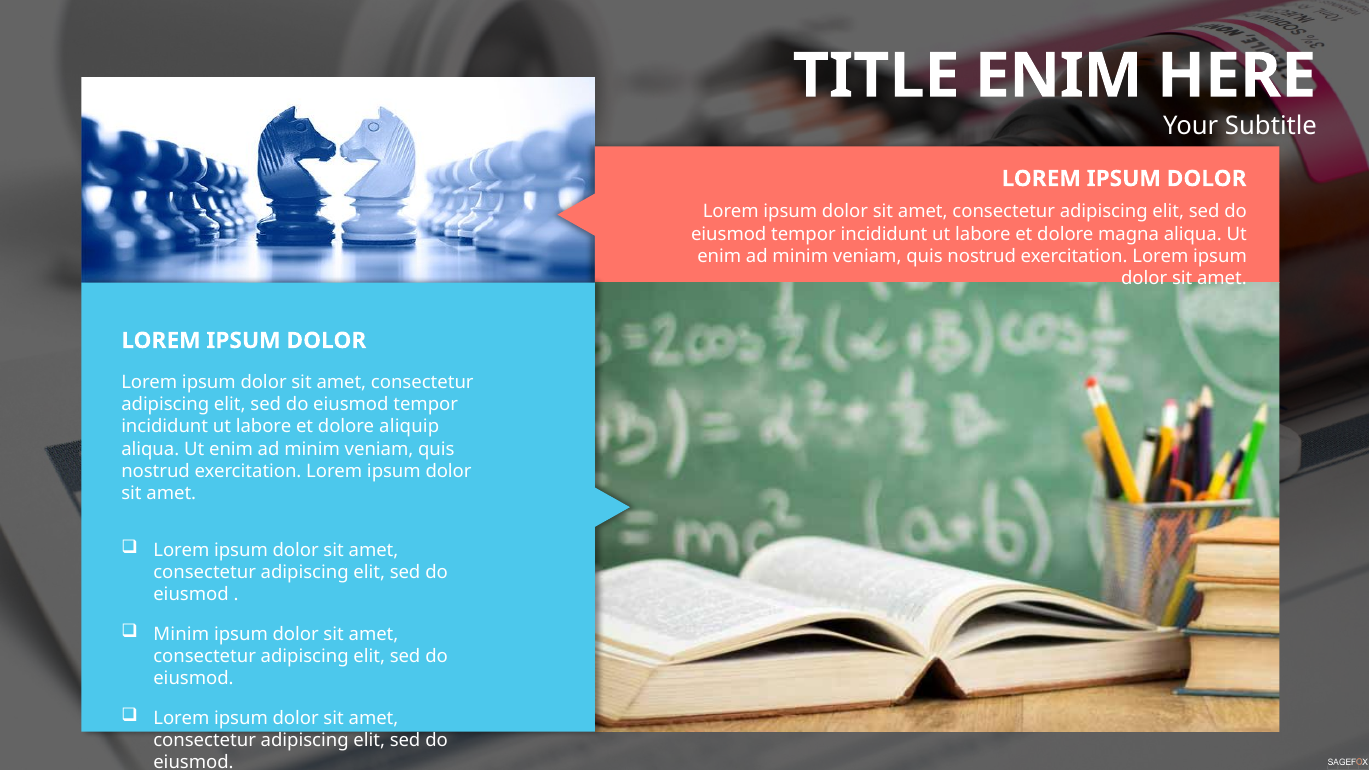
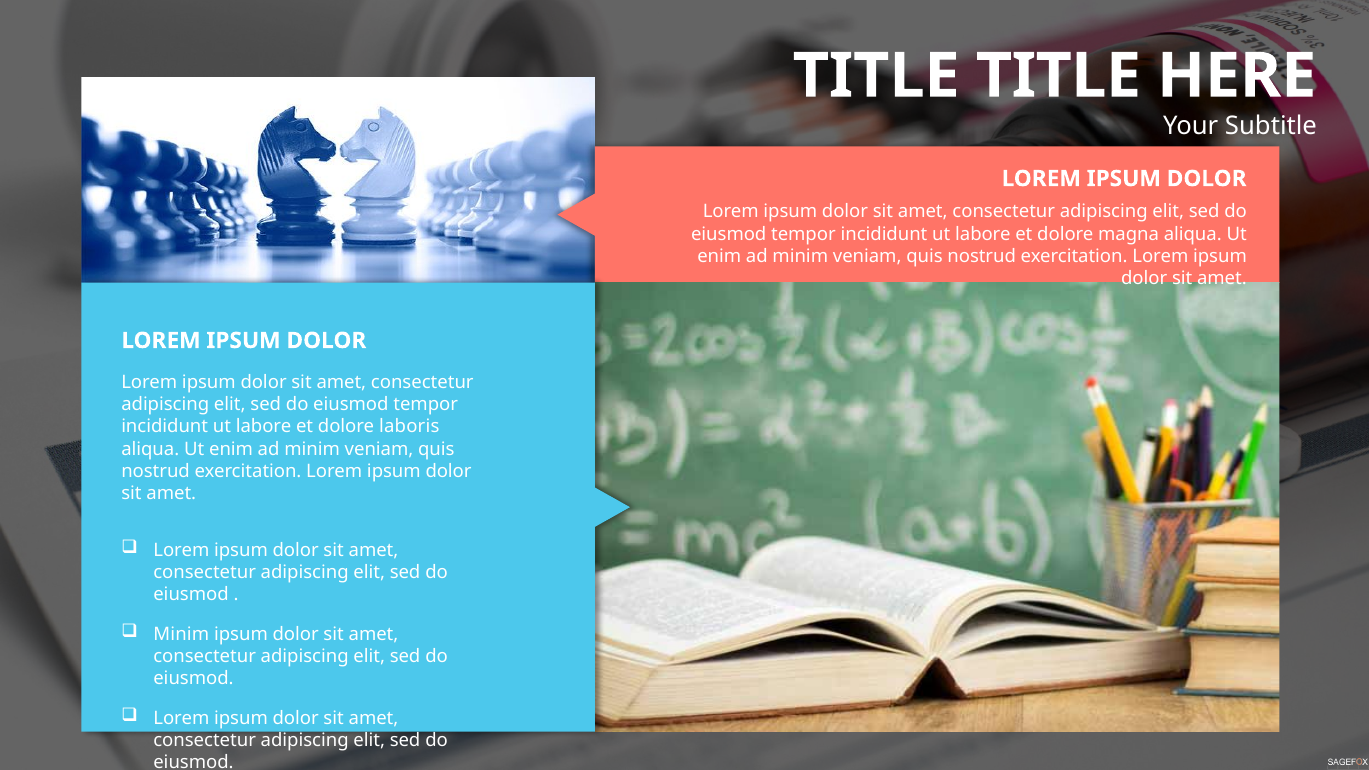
TITLE ENIM: ENIM -> TITLE (1059, 76)
aliquip: aliquip -> laboris (409, 427)
